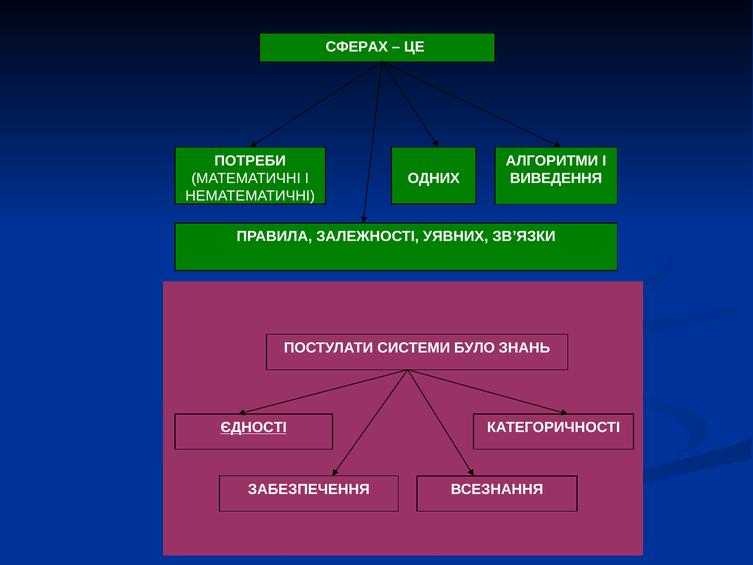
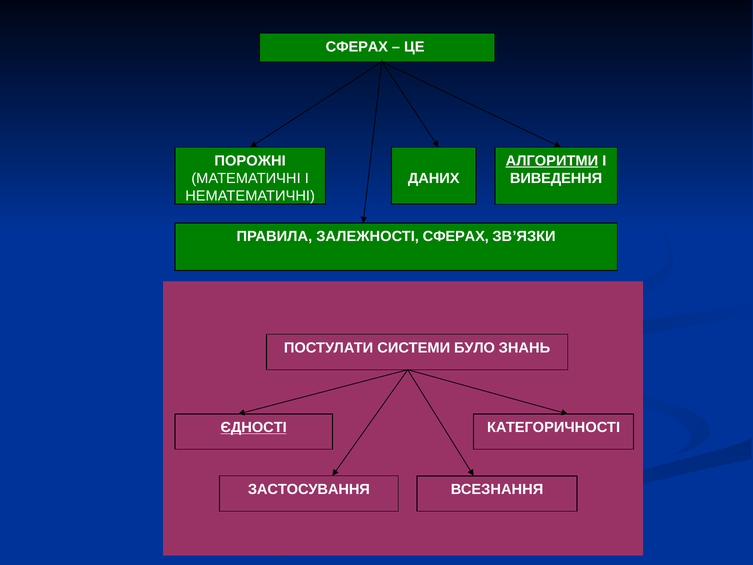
ПОТРЕБИ: ПОТРЕБИ -> ПОРОЖНІ (250, 161)
АЛГОРИТМИ underline: none -> present (552, 161)
ОДНИХ: ОДНИХ -> ДАНИХ (434, 178)
ЗАЛЕЖНОСТІ УЯВНИХ: УЯВНИХ -> СФЕРАХ (456, 237)
ЗАБЕЗПЕЧЕННЯ: ЗАБЕЗПЕЧЕННЯ -> ЗАСТОСУВАННЯ (309, 489)
